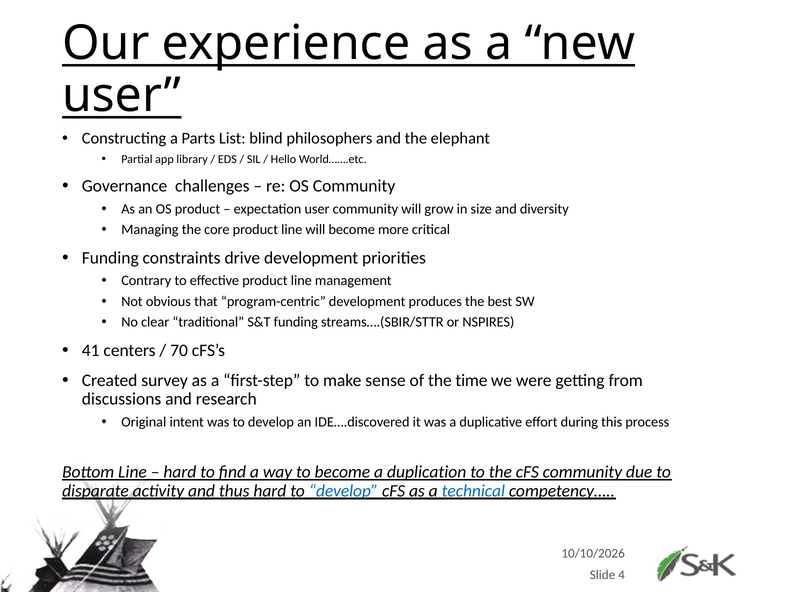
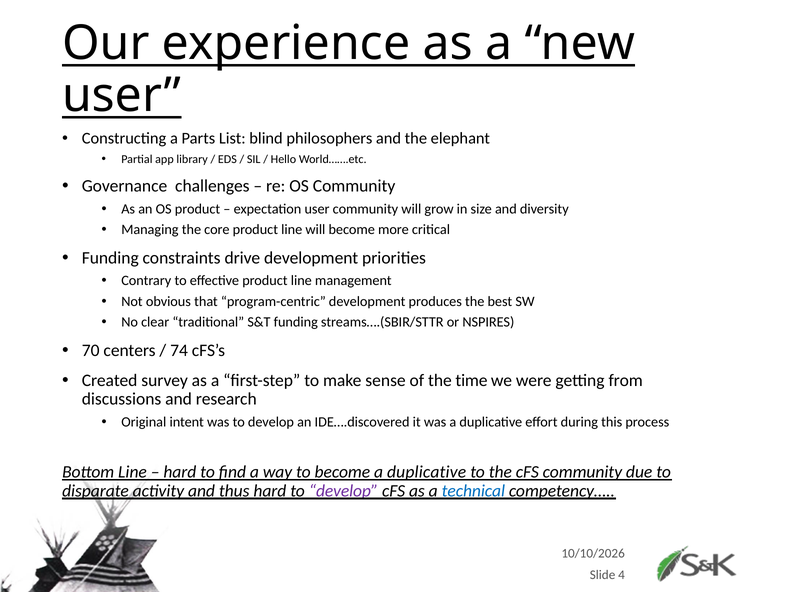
41: 41 -> 70 (91, 350)
70: 70 -> 74 (179, 350)
become a duplication: duplication -> duplicative (427, 472)
develop colour: blue -> purple (344, 491)
